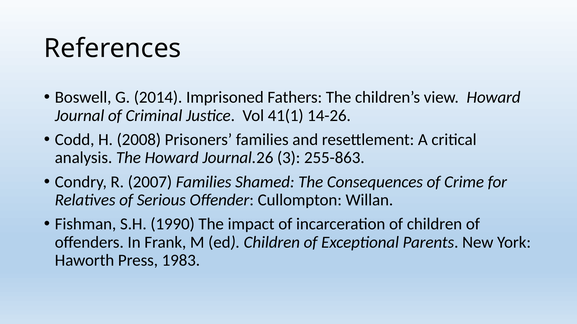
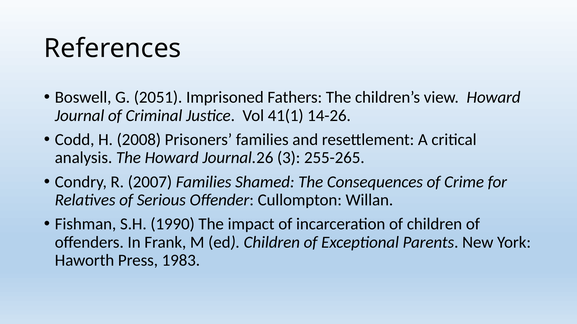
2014: 2014 -> 2051 (158, 98)
255-863: 255-863 -> 255-265 (334, 158)
